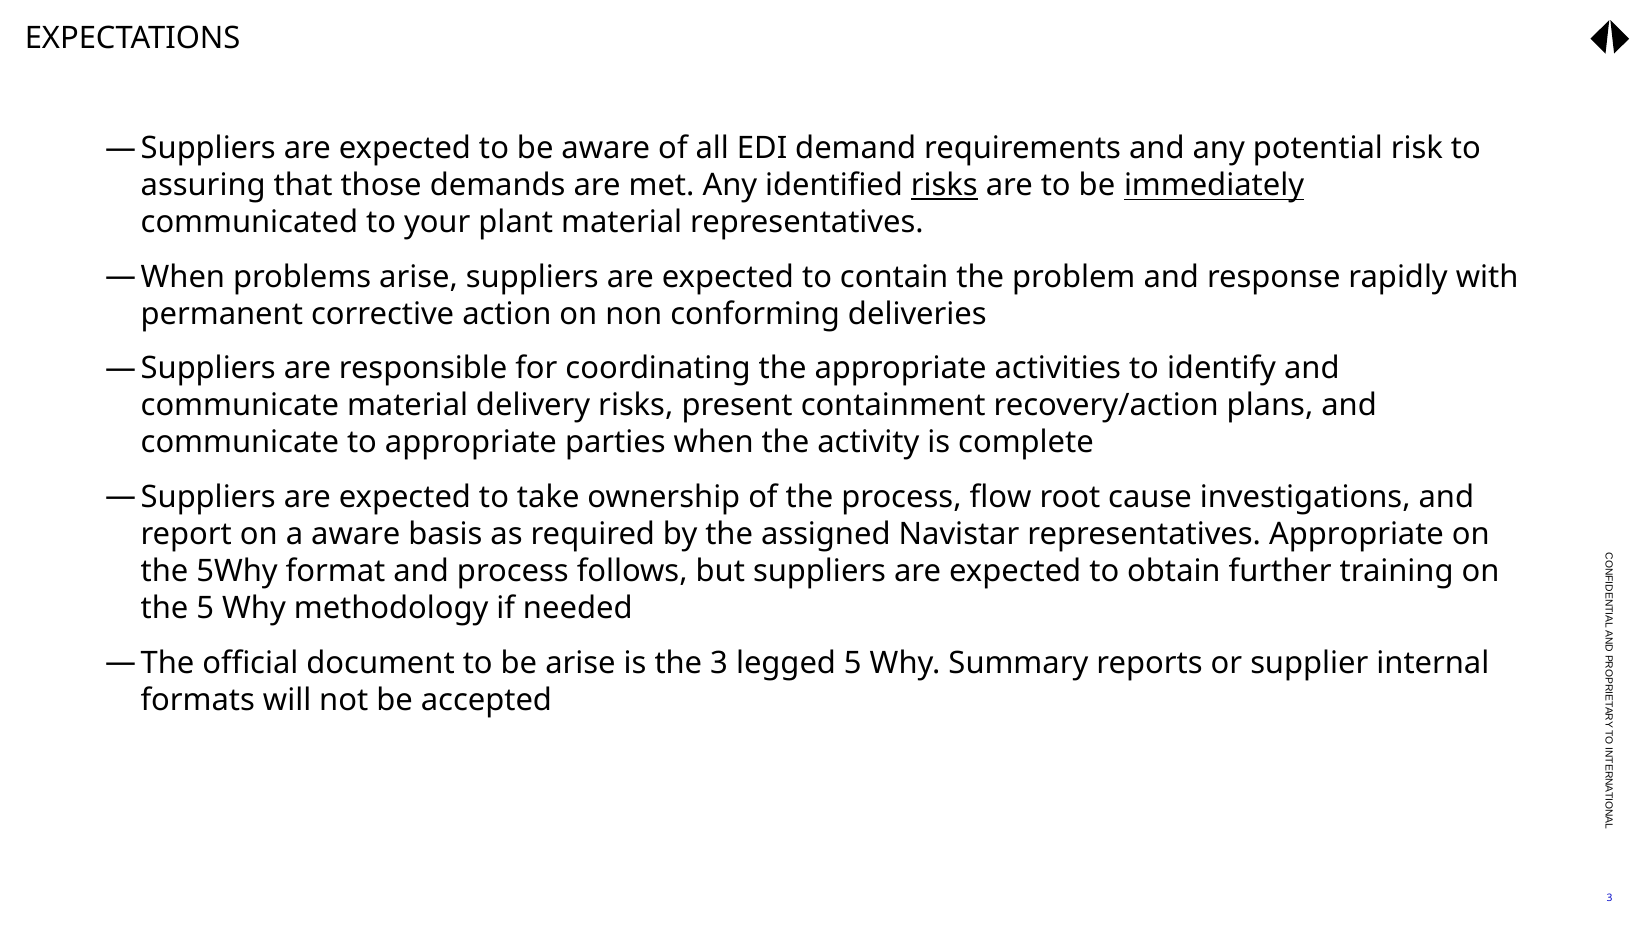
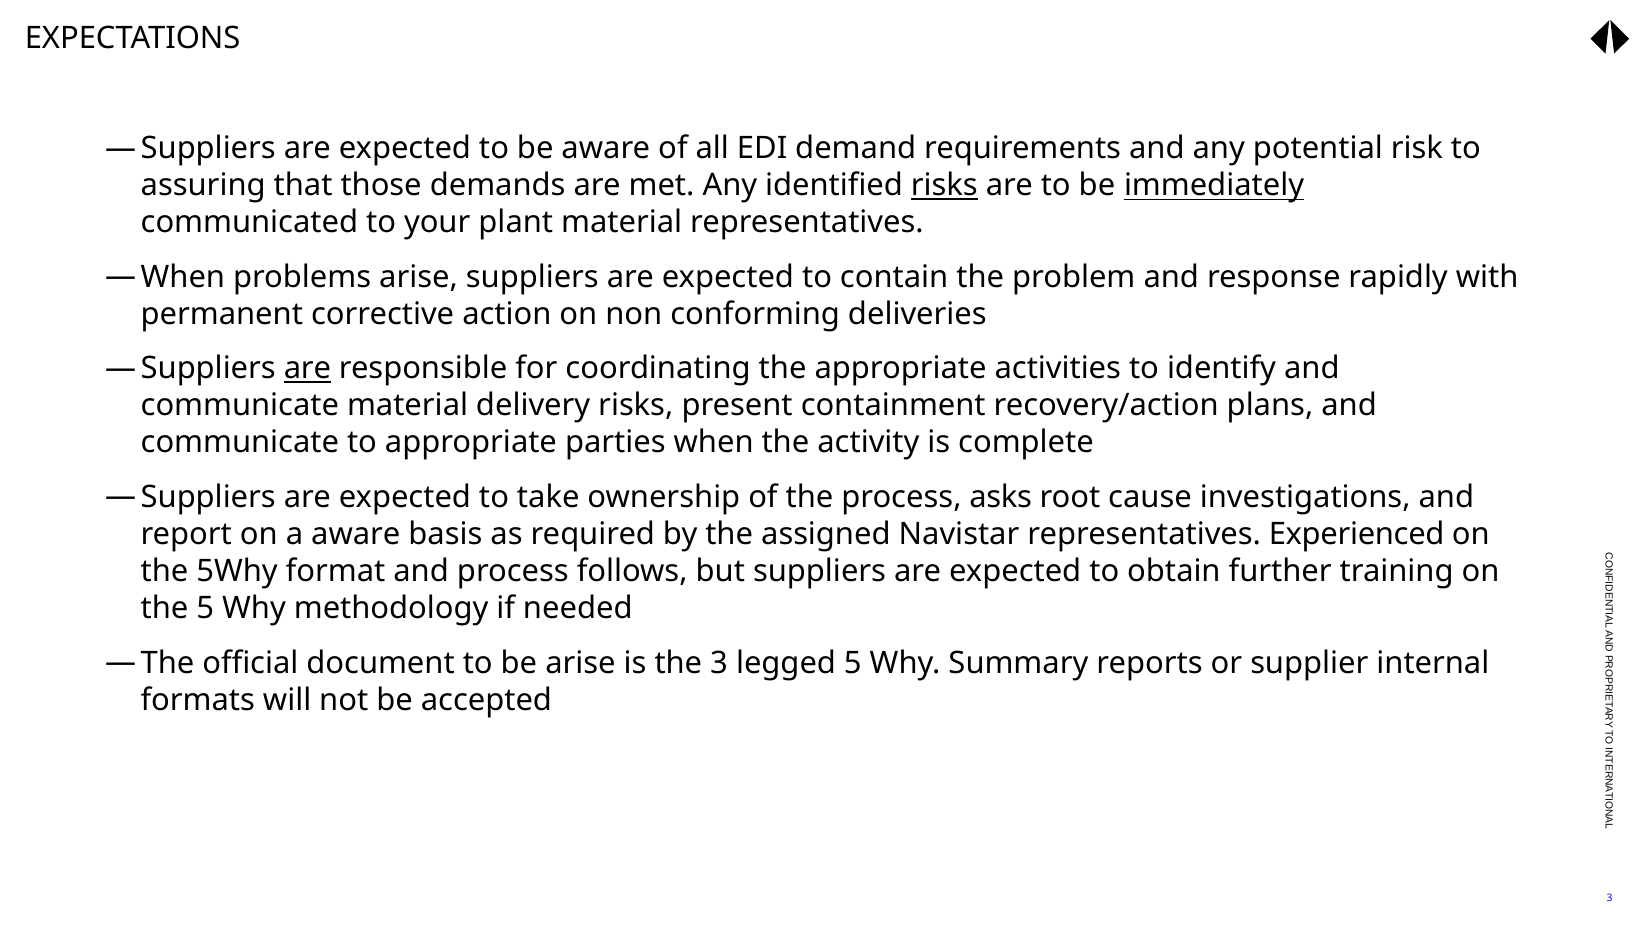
are underline: none -> present (307, 368)
flow: flow -> asks (1001, 497)
representatives Appropriate: Appropriate -> Experienced (1357, 534)
